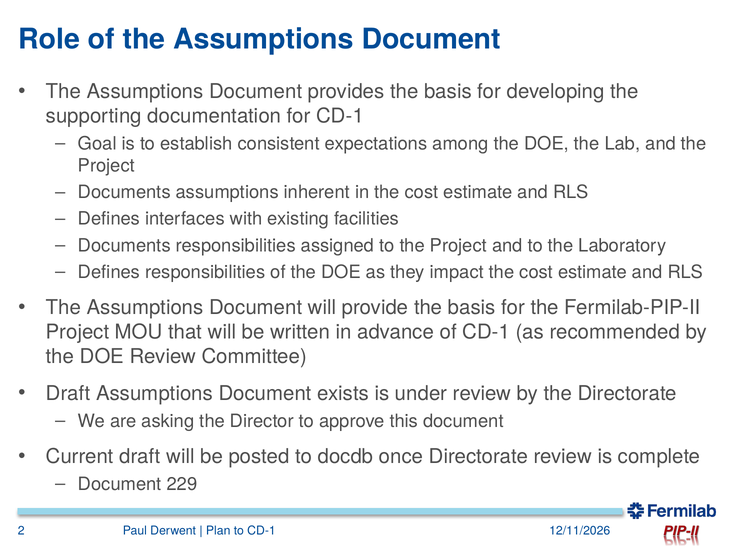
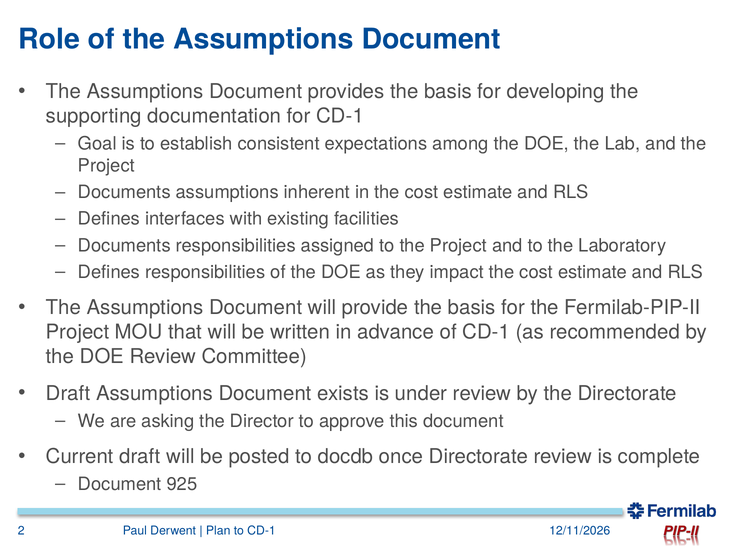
229: 229 -> 925 (182, 484)
